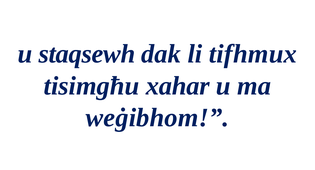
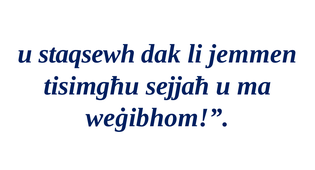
tifhmux: tifhmux -> jemmen (253, 54)
xahar: xahar -> sejjaħ (178, 86)
